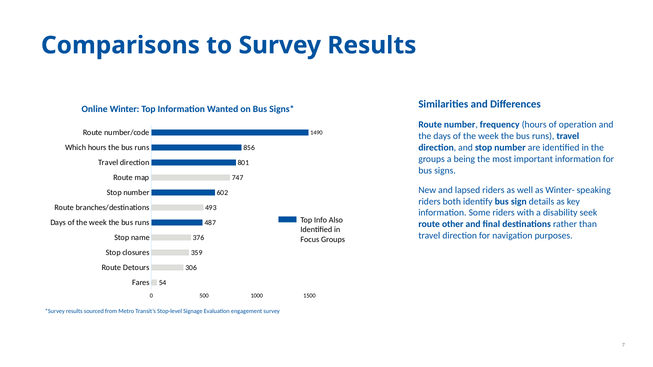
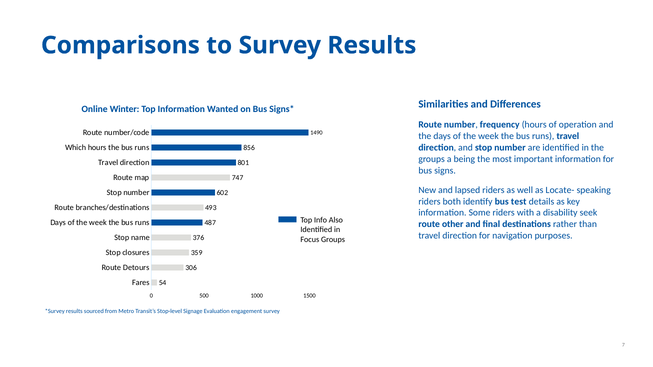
Winter-: Winter- -> Locate- (560, 190)
sign: sign -> test (519, 202)
